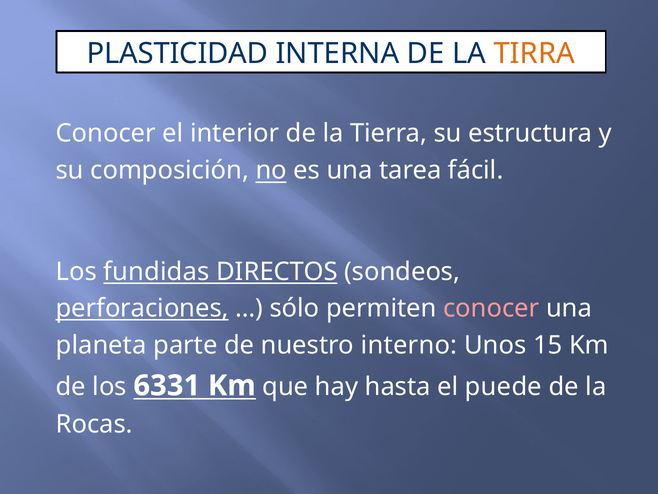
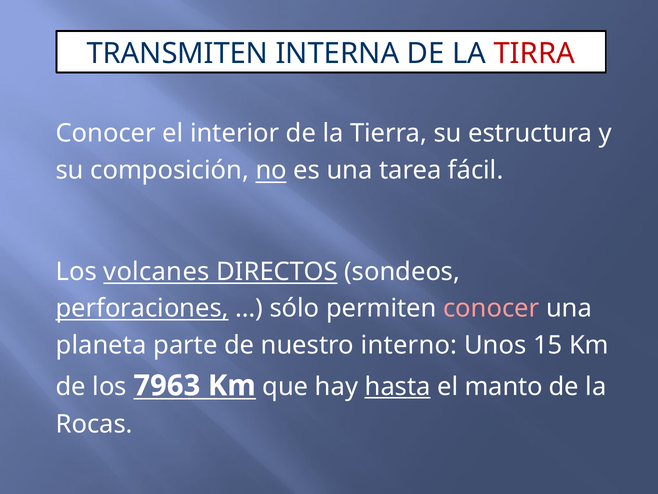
PLASTICIDAD: PLASTICIDAD -> TRANSMITEN (177, 54)
TIRRA colour: orange -> red (534, 54)
fundidas: fundidas -> volcanes (156, 271)
6331: 6331 -> 7963 (167, 385)
hasta underline: none -> present (398, 386)
puede: puede -> manto (504, 386)
